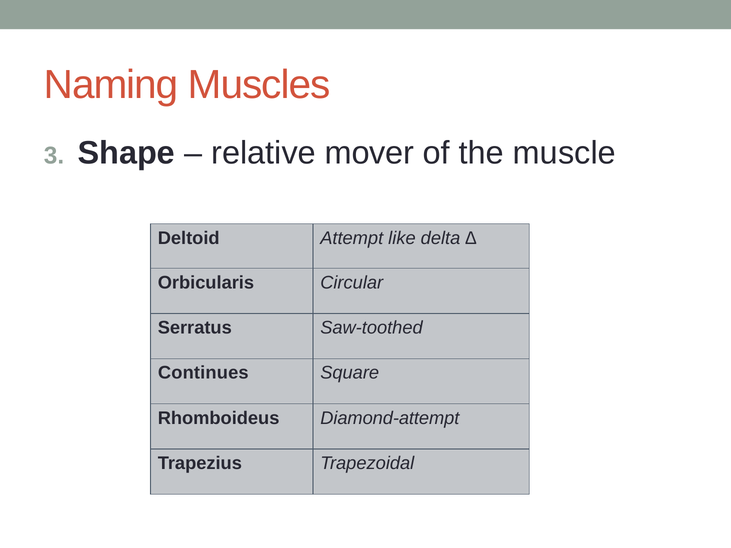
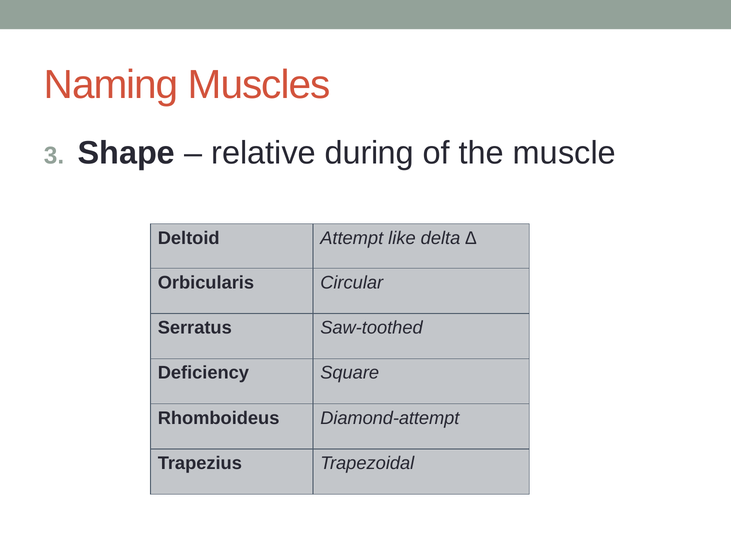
mover: mover -> during (369, 153)
Continues: Continues -> Deficiency (203, 373)
